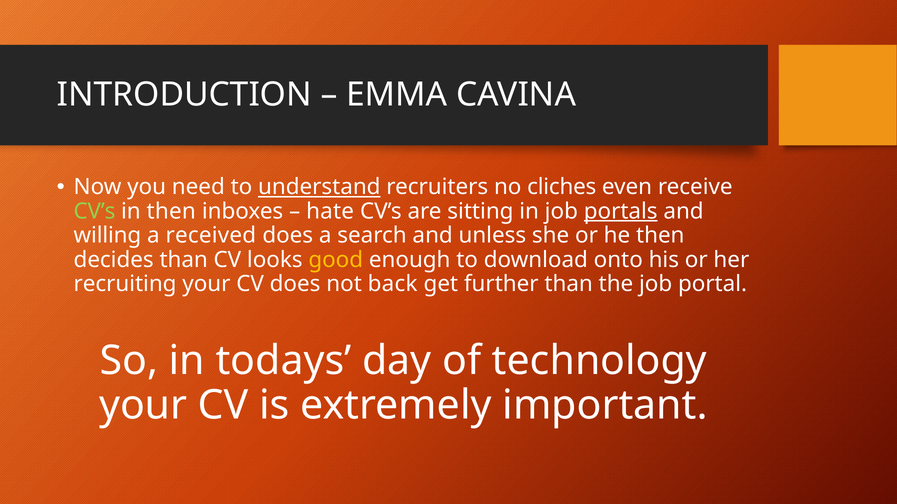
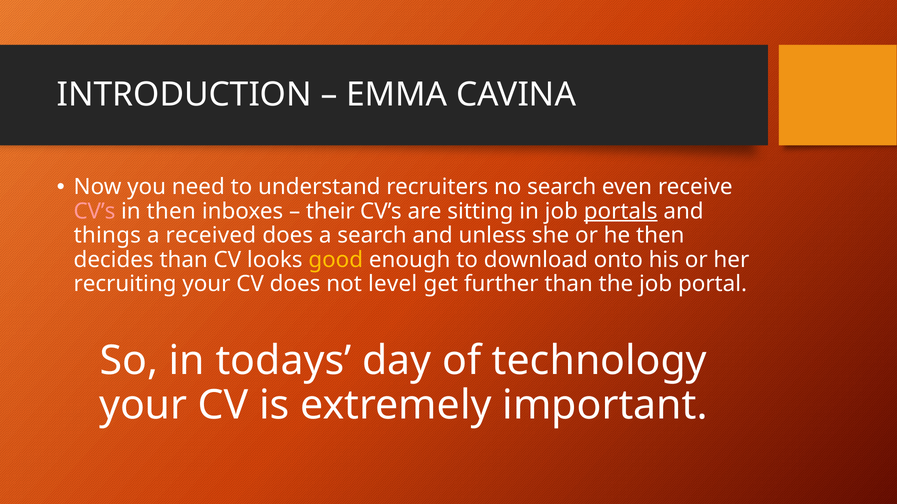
understand underline: present -> none (319, 187)
no cliches: cliches -> search (562, 187)
CV’s colour: light green -> pink (94, 211)
hate: hate -> their (330, 211)
willing: willing -> things (107, 236)
back: back -> level (393, 284)
